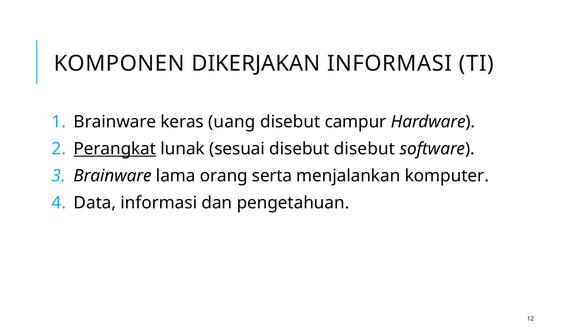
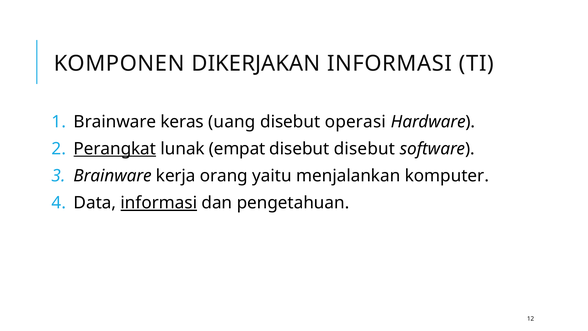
campur: campur -> operasi (355, 122)
sesuai: sesuai -> empat (237, 149)
lama: lama -> kerja (176, 176)
serta: serta -> yaitu (272, 176)
informasi underline: none -> present (159, 203)
